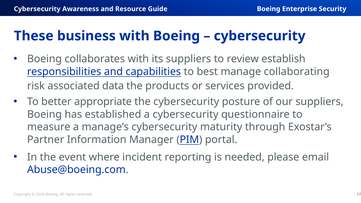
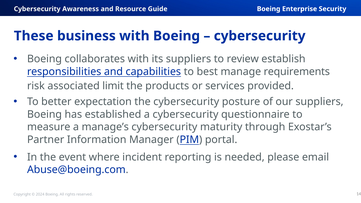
collaborating: collaborating -> requirements (297, 72)
data: data -> limit (113, 86)
appropriate: appropriate -> expectation (103, 102)
